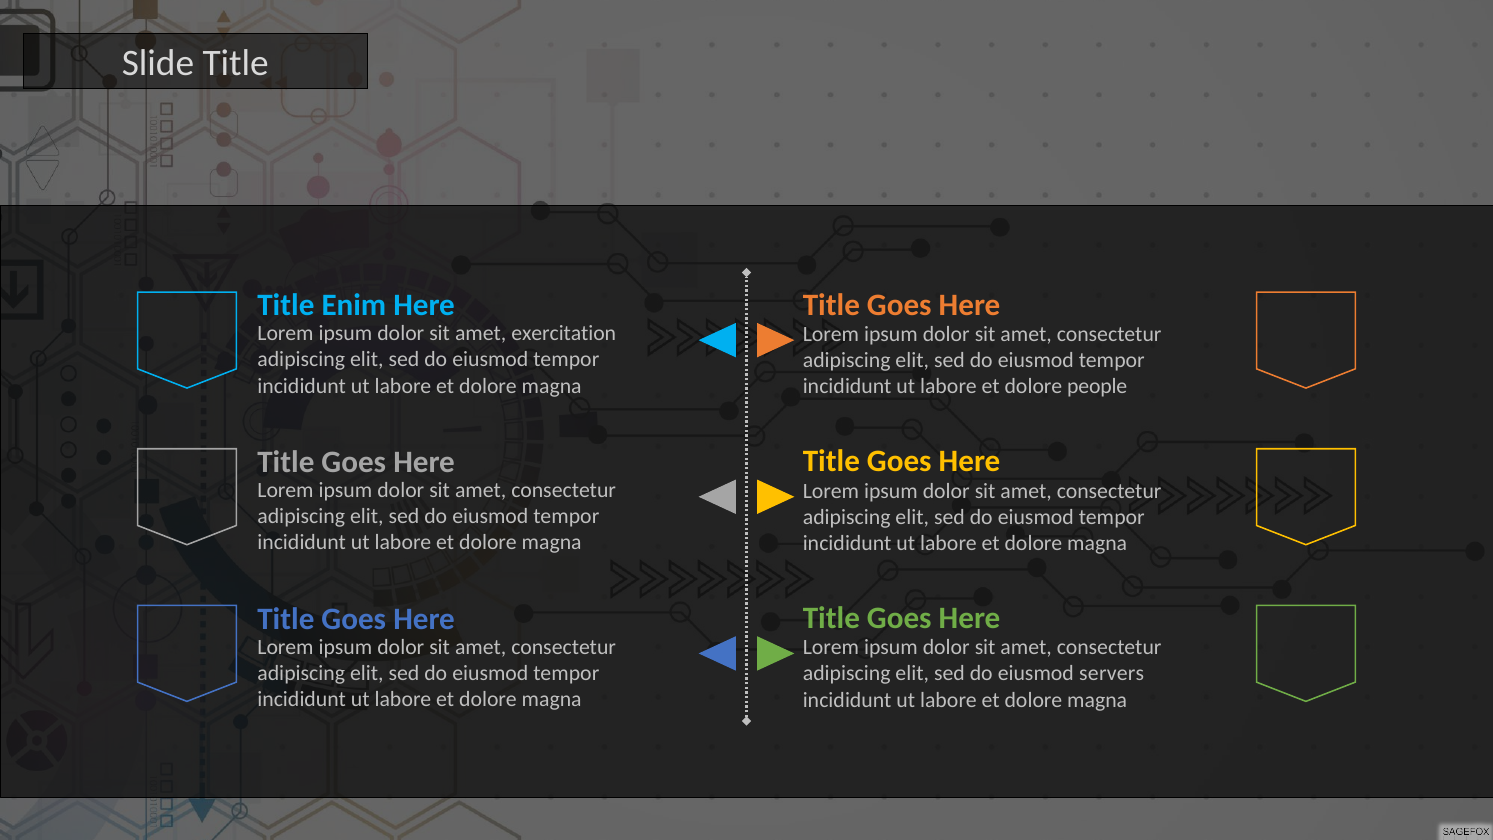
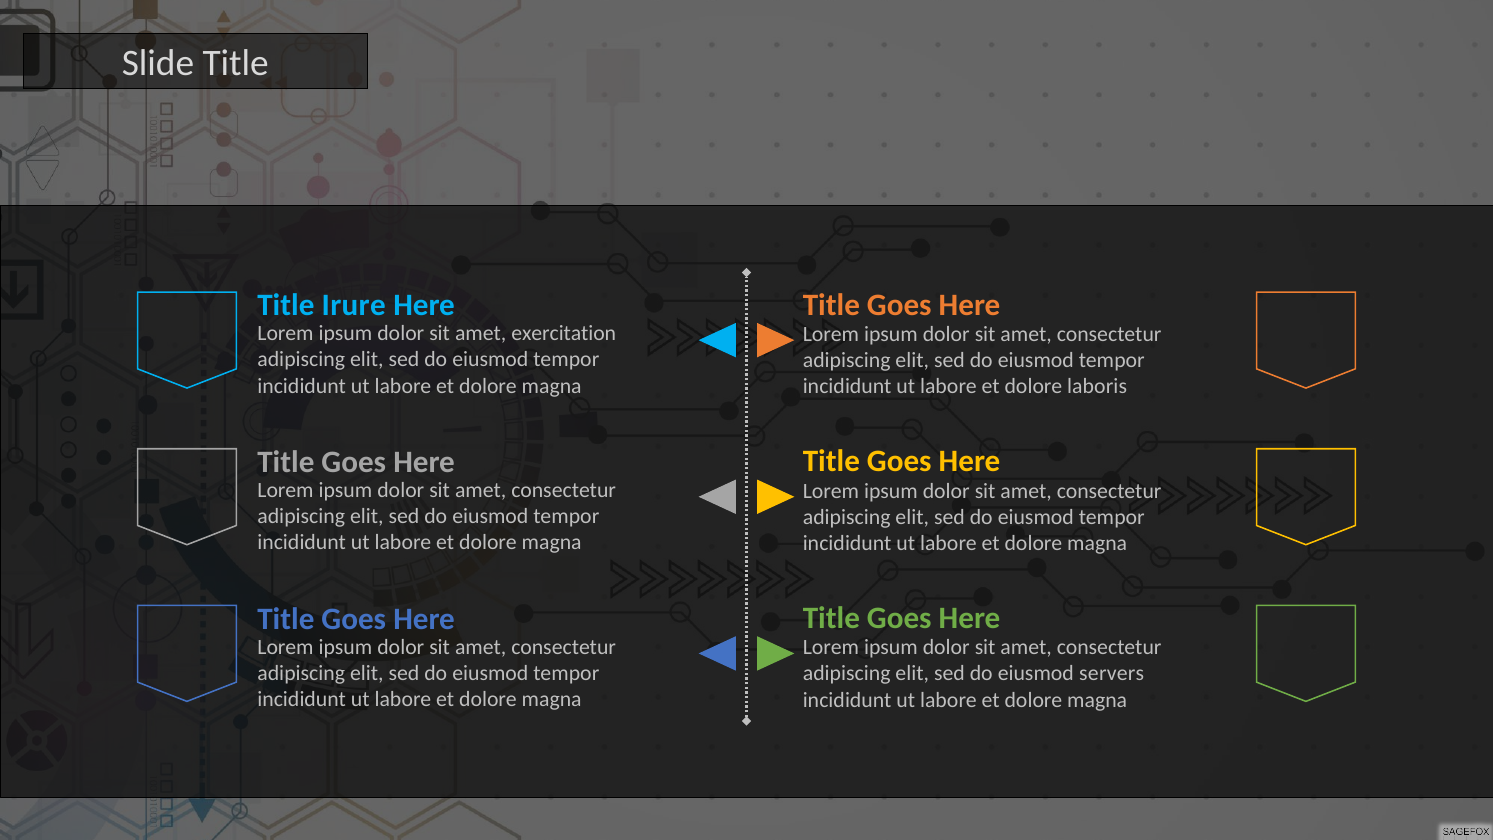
Enim: Enim -> Irure (354, 305)
people: people -> laboris (1097, 386)
